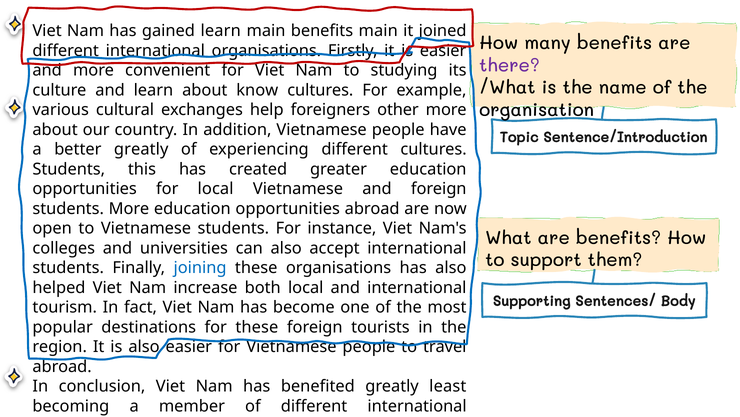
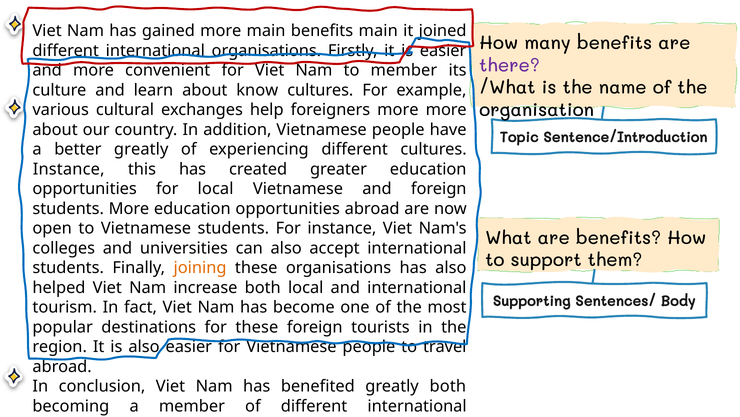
gained learn: learn -> more (221, 31)
to studying: studying -> member (404, 70)
foreigners other: other -> more (398, 110)
Students: Students -> Instance (69, 169)
joining colour: blue -> orange (200, 268)
greatly least: least -> both (448, 386)
